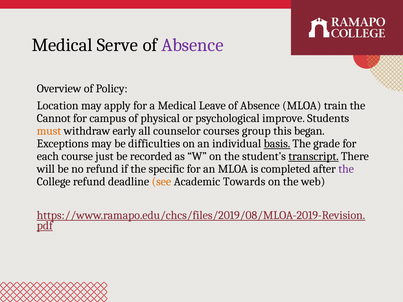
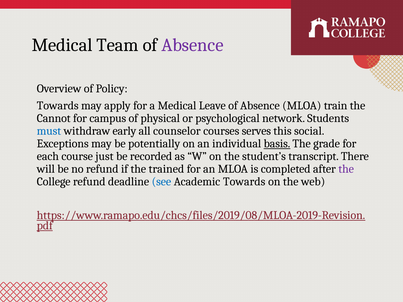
Serve: Serve -> Team (118, 45)
Location: Location -> Towards (58, 106)
improve: improve -> network (284, 118)
must colour: orange -> blue (49, 131)
group: group -> serves (256, 131)
began: began -> social (309, 131)
difficulties: difficulties -> potentially (154, 144)
transcript underline: present -> none (314, 156)
specific: specific -> trained (166, 169)
see colour: orange -> blue (161, 182)
